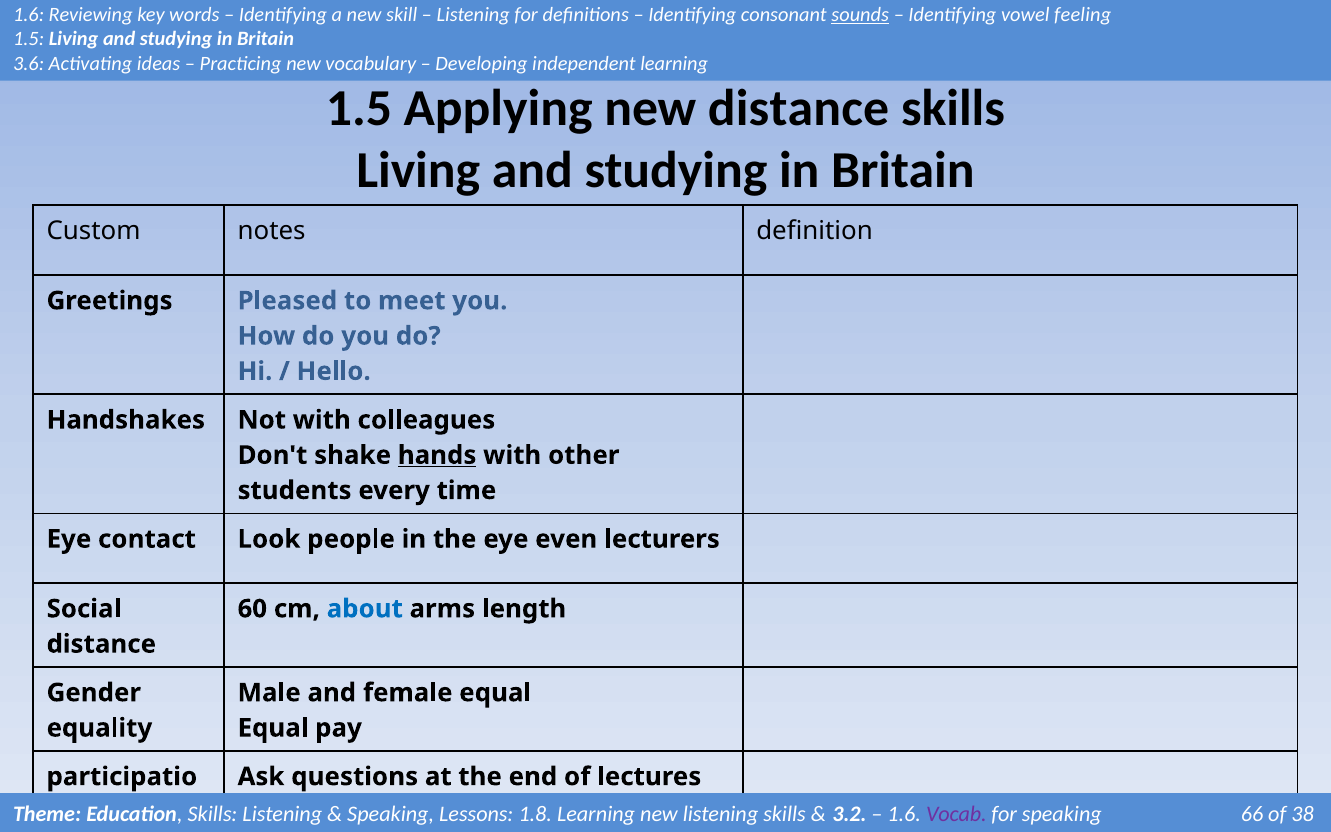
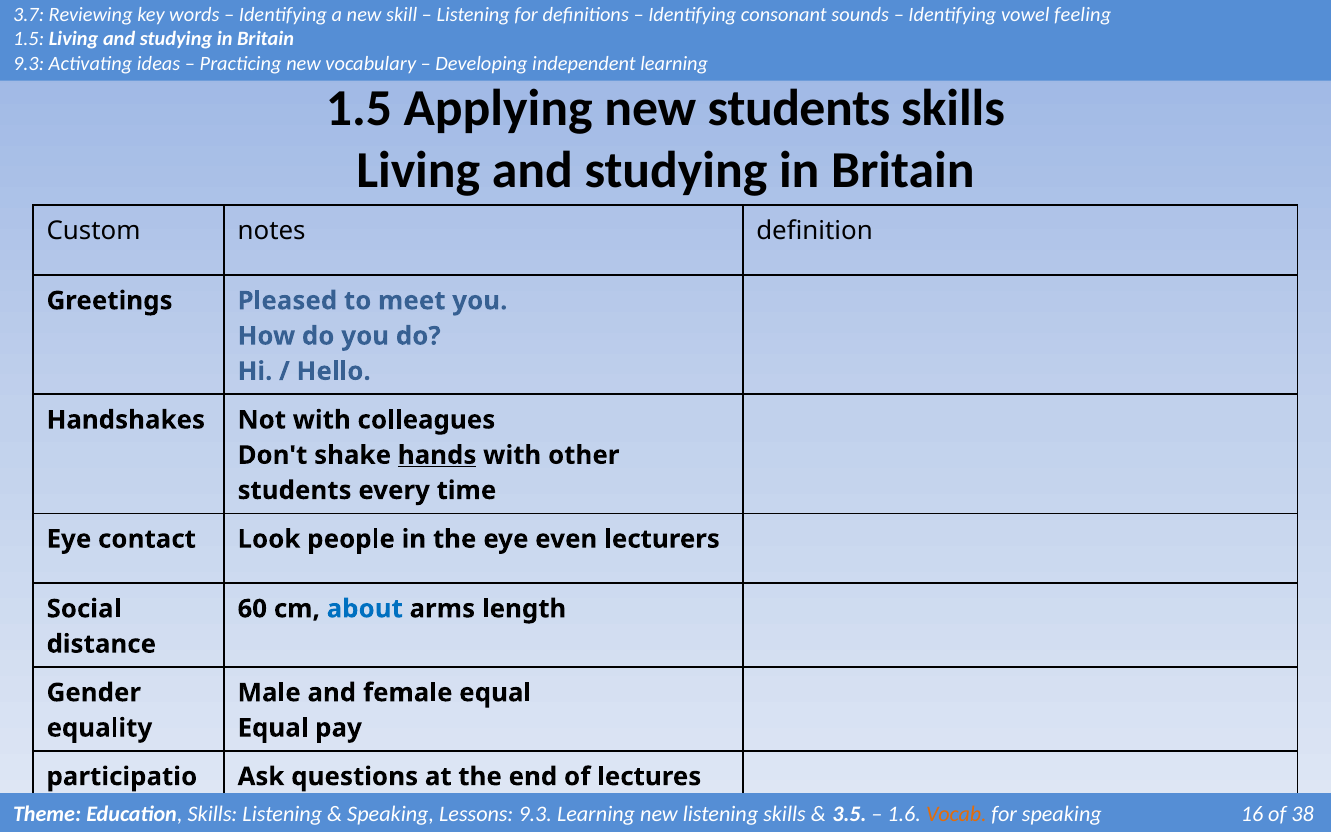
1.6: 1.6 -> 3.7 (29, 15)
sounds underline: present -> none (860, 15)
3.6: 3.6 -> 9.3 (29, 63)
new distance: distance -> students (799, 108)
1.8: 1.8 -> 9.3 (535, 814)
3.2: 3.2 -> 3.5 (849, 814)
Vocab colour: purple -> orange (956, 814)
66: 66 -> 16 (1252, 814)
